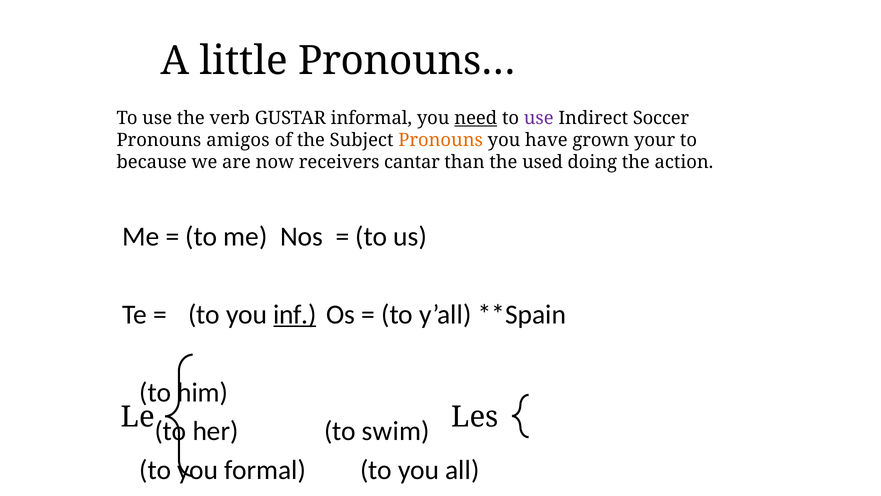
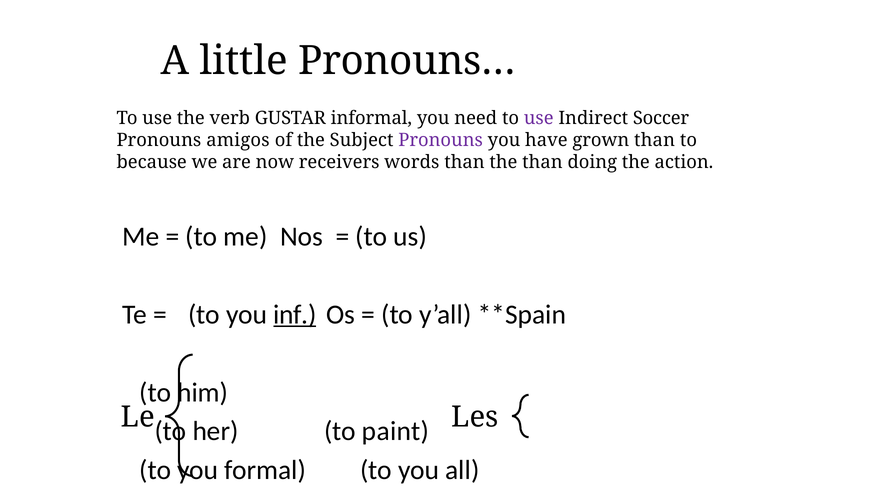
need underline: present -> none (476, 118)
Pronouns colour: orange -> purple (441, 140)
grown your: your -> than (655, 140)
cantar: cantar -> words (412, 162)
the used: used -> than (542, 162)
swim: swim -> paint (396, 431)
